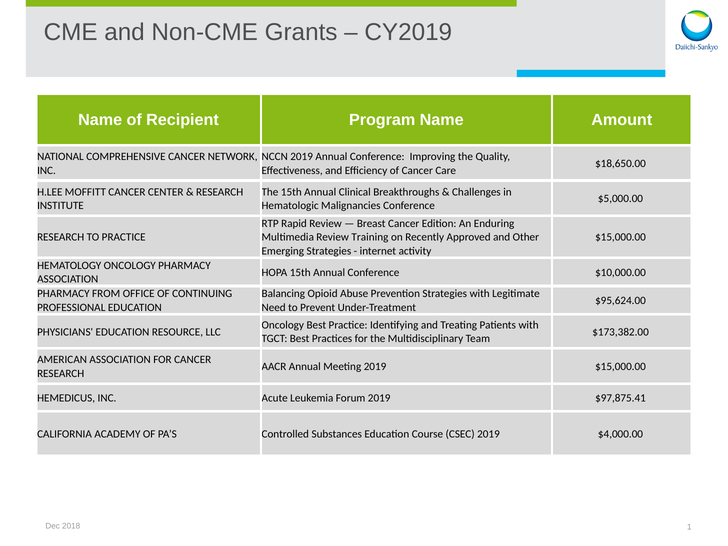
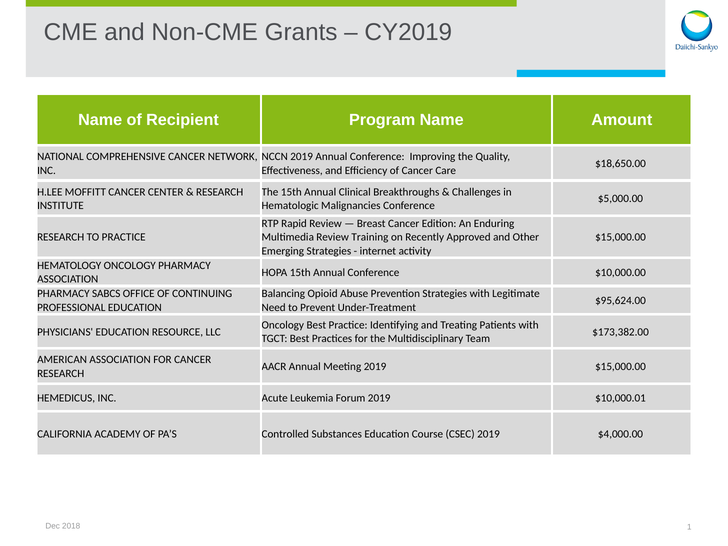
FROM: FROM -> SABCS (106, 294)
$97,875.41: $97,875.41 -> $10,000.01 (620, 398)
